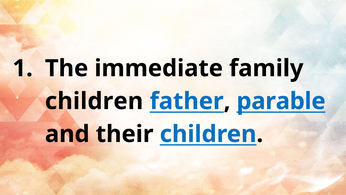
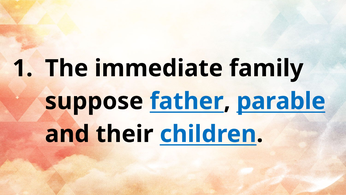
children: children -> suppose (94, 101)
